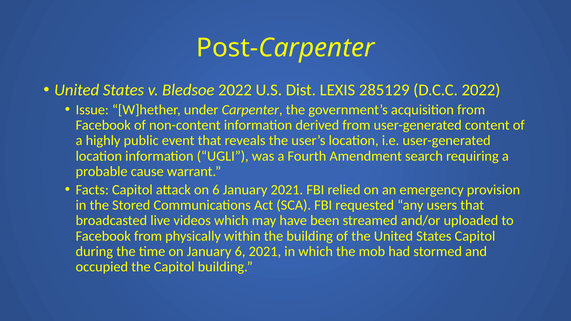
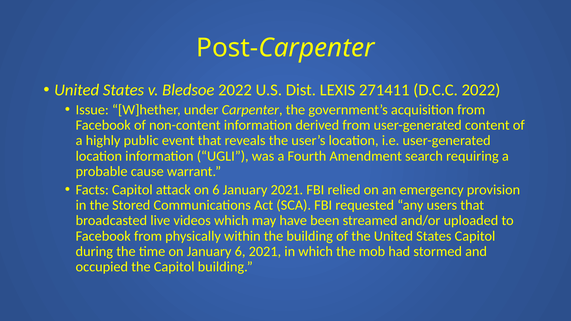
285129: 285129 -> 271411 (384, 90)
